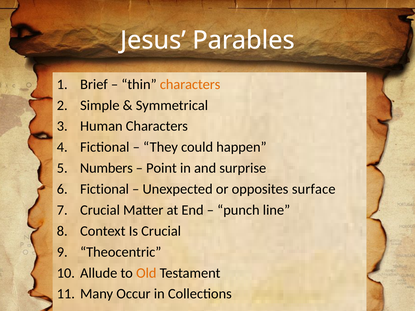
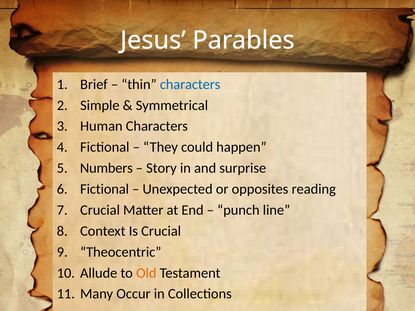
characters colour: orange -> blue (190, 84)
Point: Point -> Story (161, 168)
surface: surface -> reading (314, 189)
